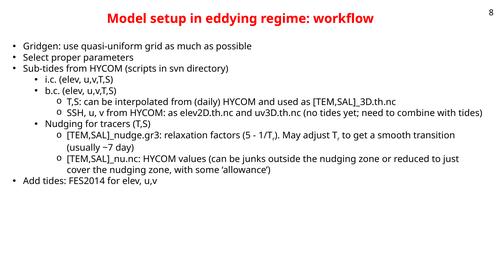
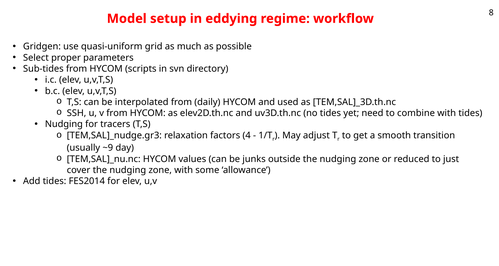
5: 5 -> 4 (247, 135)
~7: ~7 -> ~9 (108, 148)
